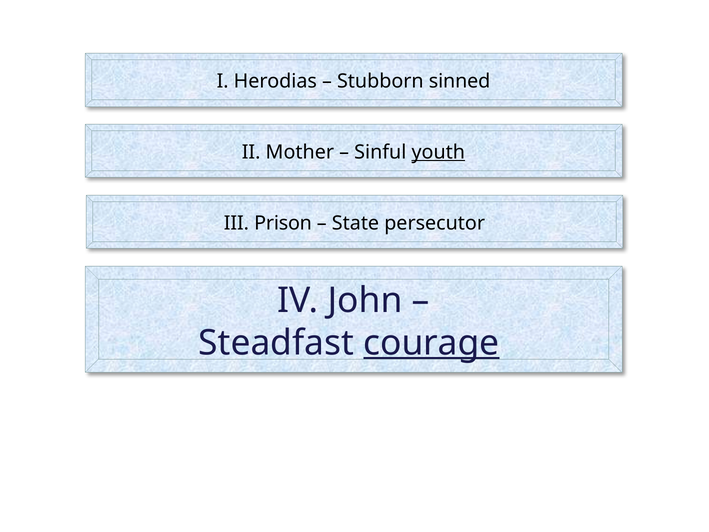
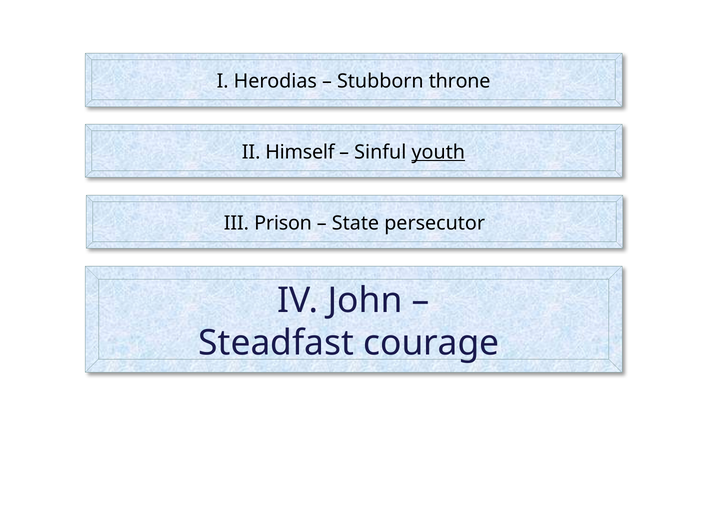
sinned: sinned -> throne (460, 81)
Mother: Mother -> Himself (300, 152)
courage underline: present -> none (431, 343)
